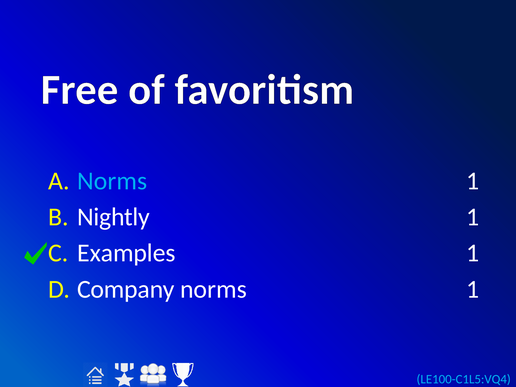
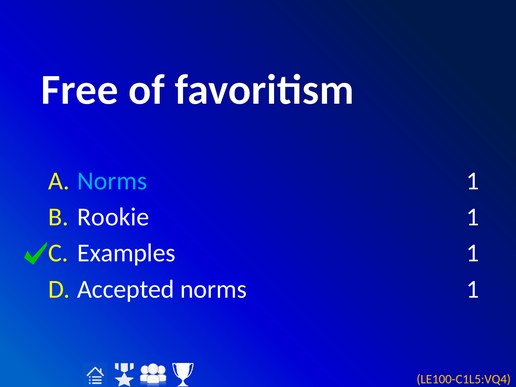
Nightly: Nightly -> Rookie (113, 217)
Company: Company -> Accepted (126, 289)
LE100-C1L5:VQ4 colour: light blue -> yellow (464, 379)
